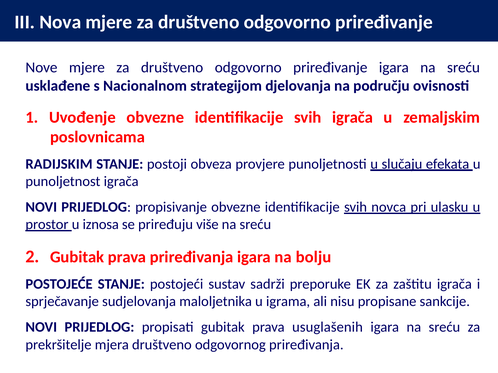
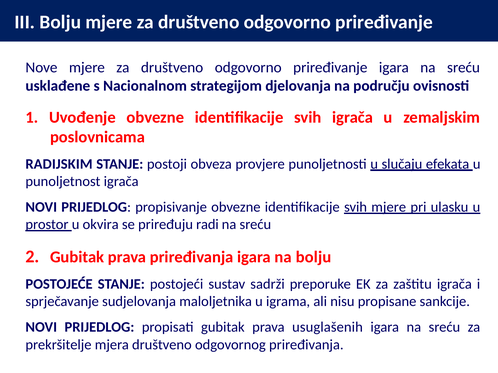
III Nova: Nova -> Bolju (60, 22)
svih novca: novca -> mjere (389, 207)
iznosa: iznosa -> okvira (101, 225)
više: više -> radi (207, 225)
